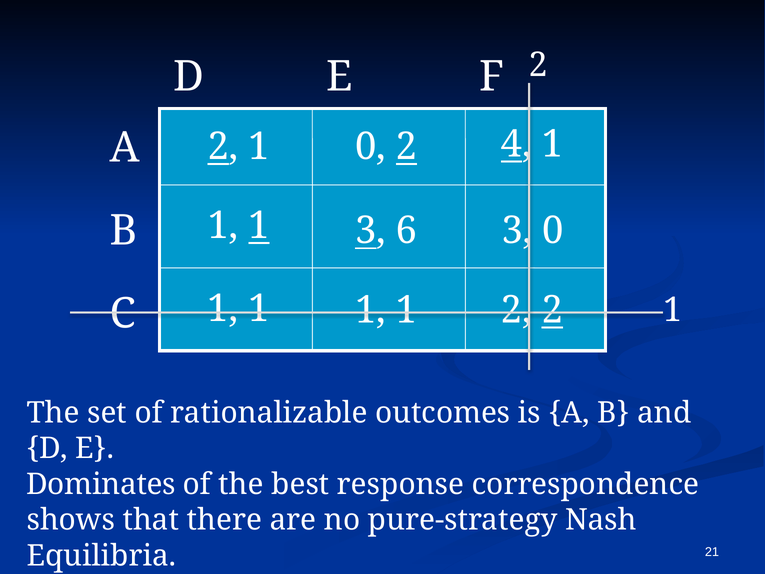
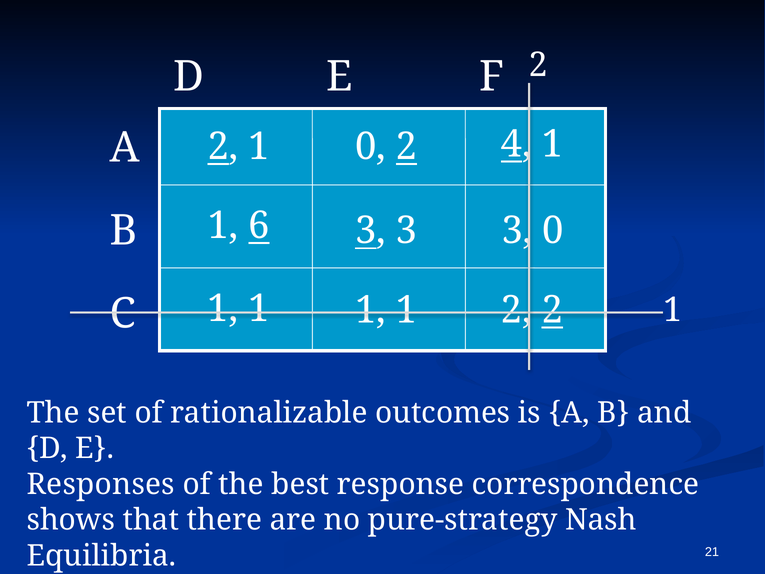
1: 1 -> 6 (259, 226)
3 6: 6 -> 3 (407, 231)
Dominates: Dominates -> Responses (101, 484)
